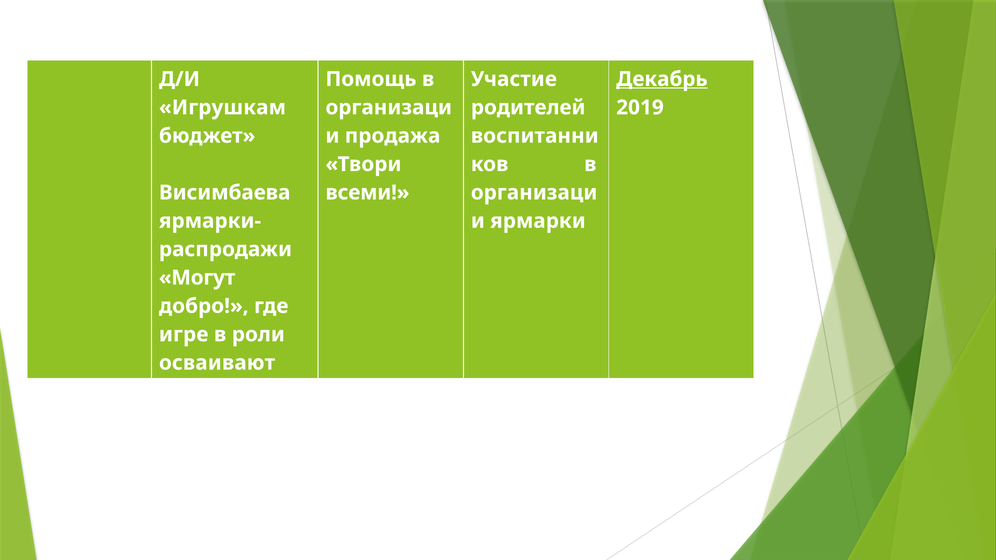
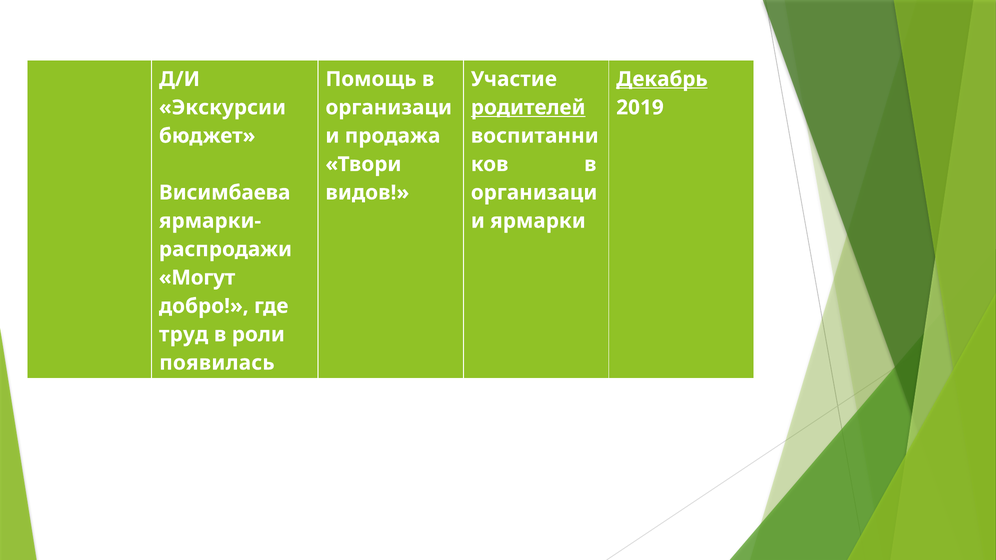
Игрушкам: Игрушкам -> Экскурсии (222, 108)
родителей underline: none -> present (528, 108)
всеми: всеми -> видов (367, 193)
игре: игре -> труд (184, 335)
осваивают: осваивают -> появилась (217, 363)
